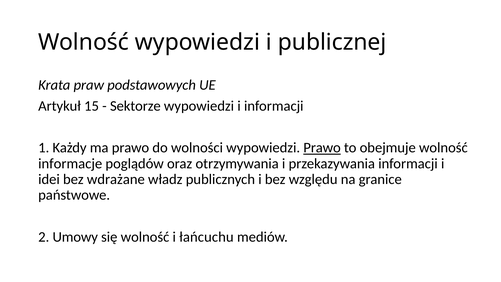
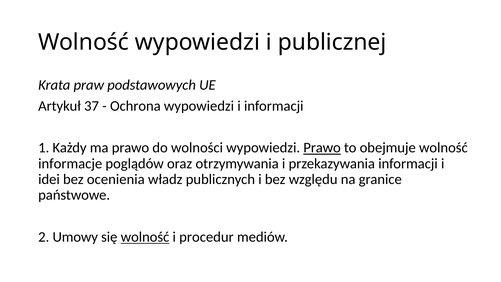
15: 15 -> 37 (92, 106)
Sektorze: Sektorze -> Ochrona (135, 106)
wdrażane: wdrażane -> ocenienia (116, 179)
wolność underline: none -> present (145, 237)
łańcuchu: łańcuchu -> procedur (206, 237)
